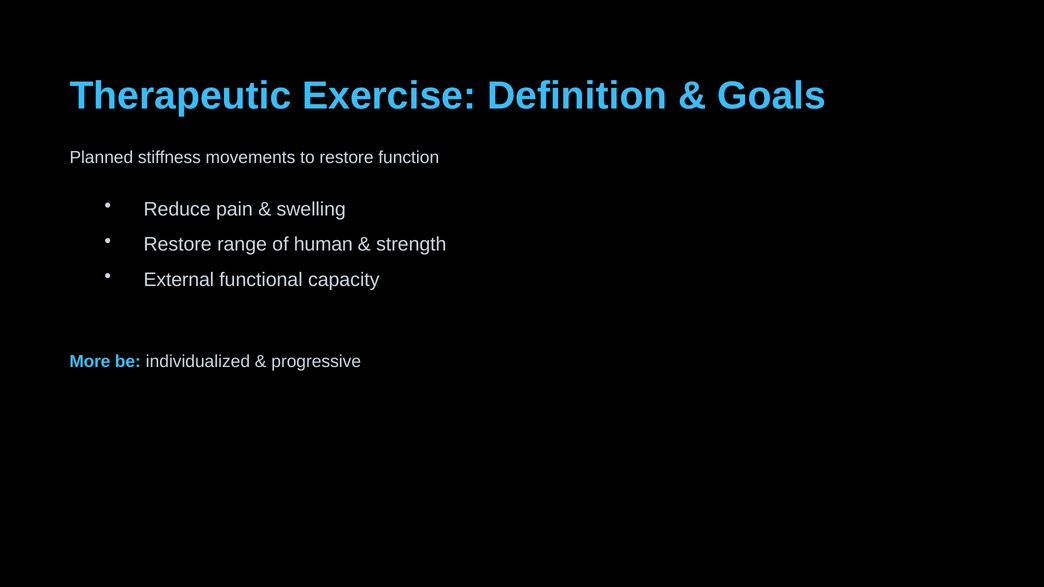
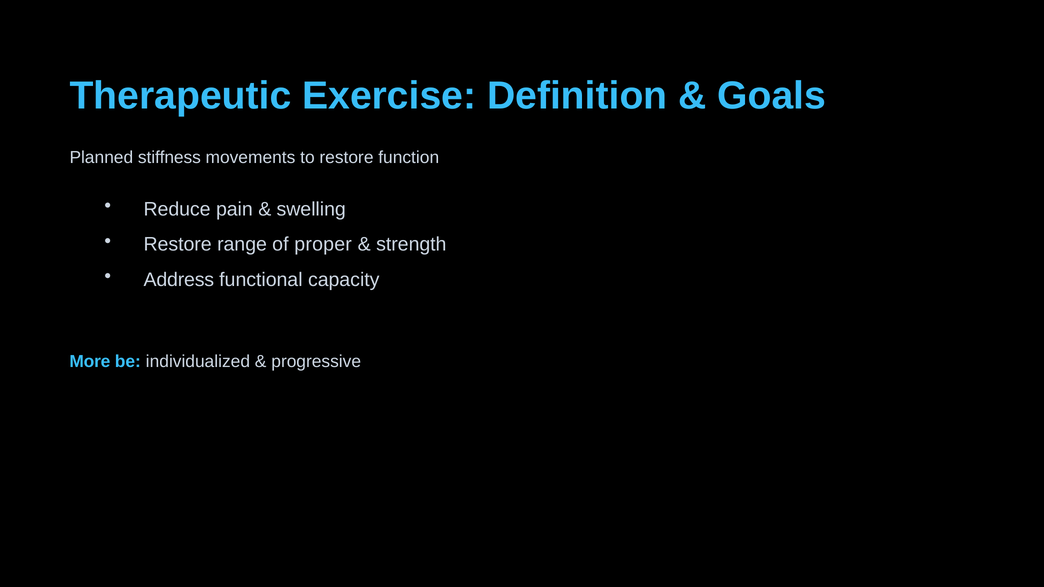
human: human -> proper (323, 244)
External: External -> Address (179, 280)
